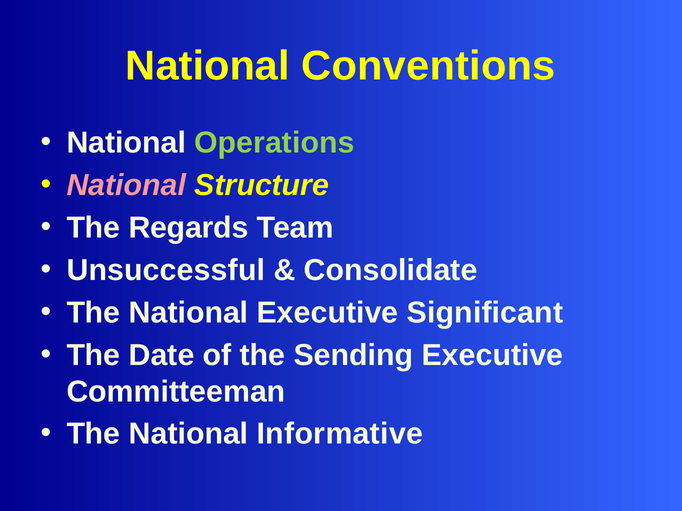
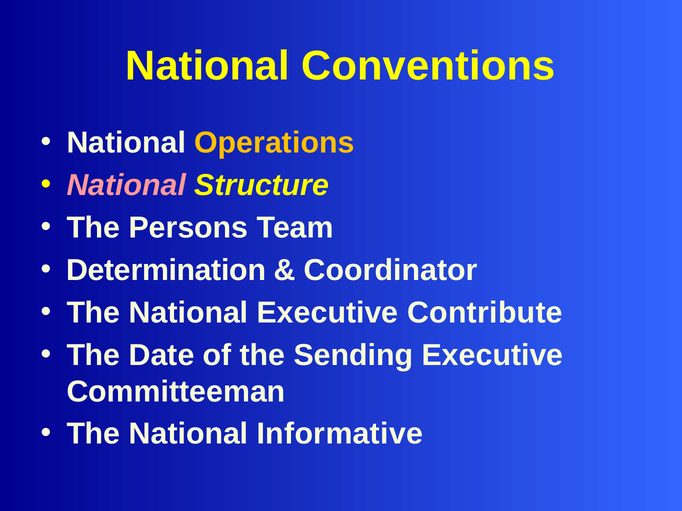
Operations colour: light green -> yellow (274, 143)
Regards: Regards -> Persons (188, 228)
Unsuccessful: Unsuccessful -> Determination (166, 271)
Consolidate: Consolidate -> Coordinator (391, 271)
Significant: Significant -> Contribute (485, 313)
